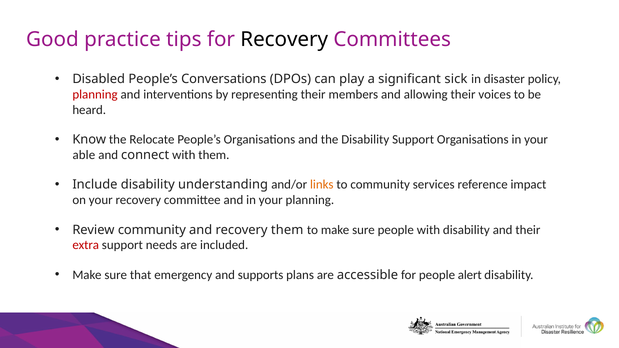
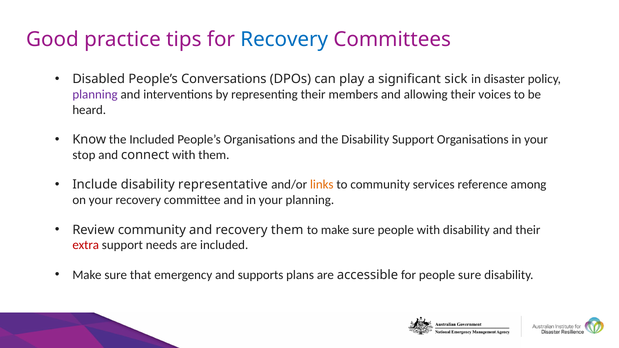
Recovery colour: black -> blue (284, 39)
planning colour: red -> purple (95, 95)
the Relocate: Relocate -> Included (152, 140)
able: able -> stop (84, 155)
understanding: understanding -> representative (223, 185)
impact: impact -> among (528, 185)
people alert: alert -> sure (470, 275)
